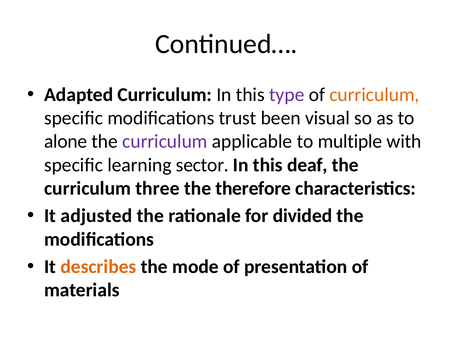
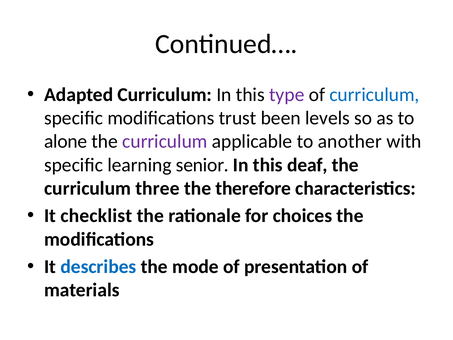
curriculum colour: orange -> blue (374, 95)
visual: visual -> levels (327, 118)
multiple: multiple -> another (350, 141)
sector: sector -> senior (202, 165)
adjusted: adjusted -> checklist (96, 216)
divided: divided -> choices (302, 216)
describes colour: orange -> blue (98, 267)
